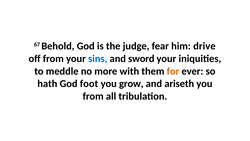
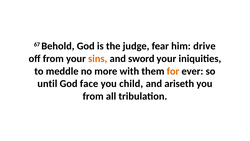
sins colour: blue -> orange (98, 59)
hath: hath -> until (47, 84)
foot: foot -> face (89, 84)
grow: grow -> child (131, 84)
